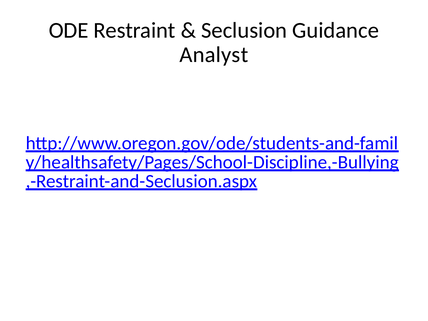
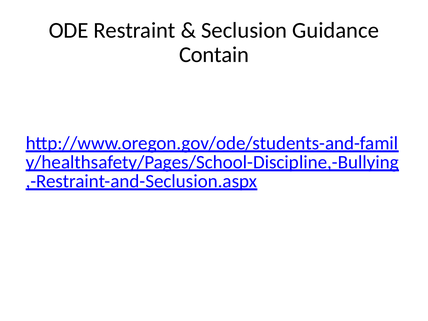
Analyst: Analyst -> Contain (214, 55)
